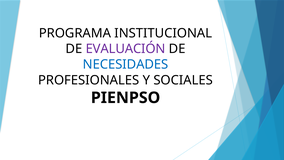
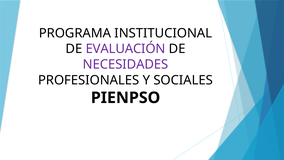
NECESIDADES colour: blue -> purple (126, 64)
